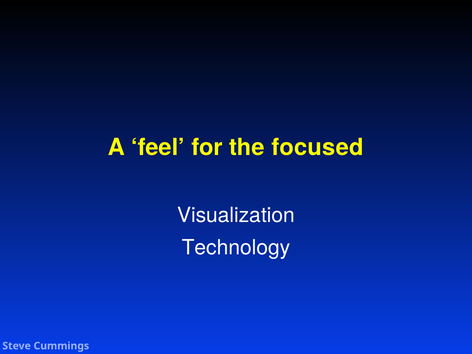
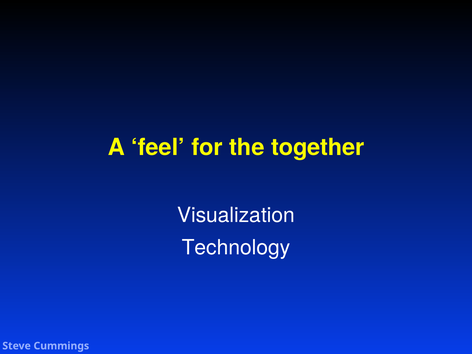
focused: focused -> together (318, 147)
